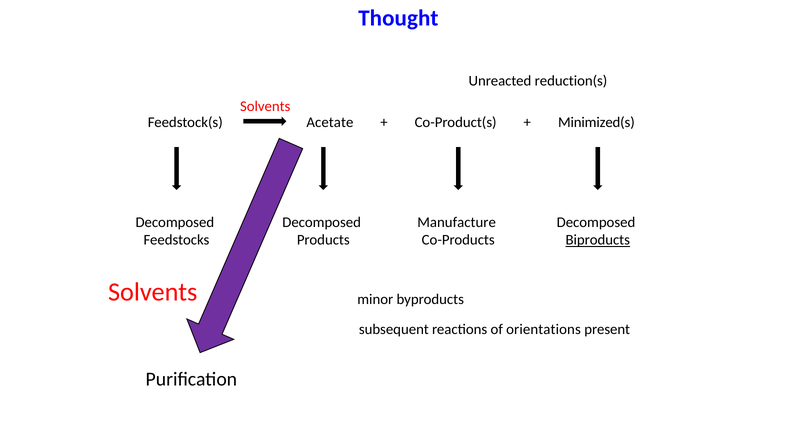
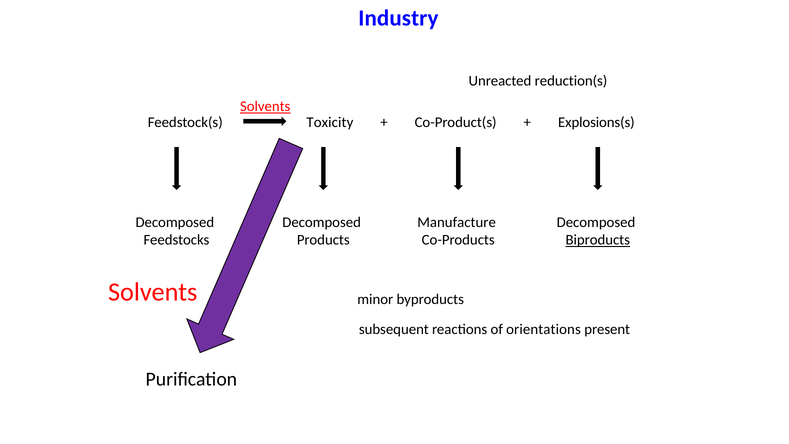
Thought: Thought -> Industry (398, 18)
Solvents underline: none -> present (265, 106)
Acetate: Acetate -> Toxicity (330, 122)
Minimized(s: Minimized(s -> Explosions(s (596, 122)
